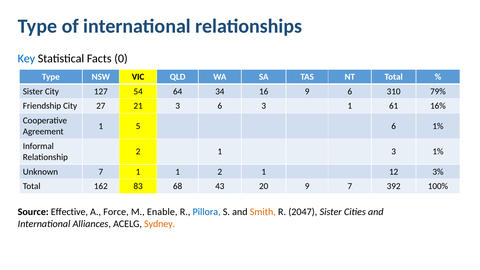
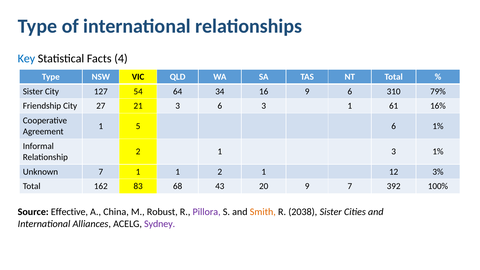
0: 0 -> 4 (121, 59)
Force: Force -> China (116, 212)
Enable: Enable -> Robust (162, 212)
Pillora colour: blue -> purple (207, 212)
2047: 2047 -> 2038 (303, 212)
Sydney colour: orange -> purple (160, 224)
